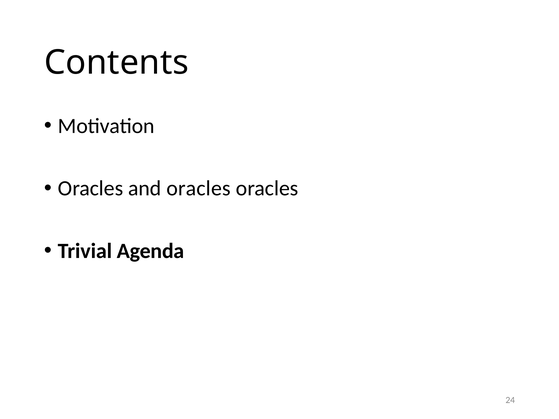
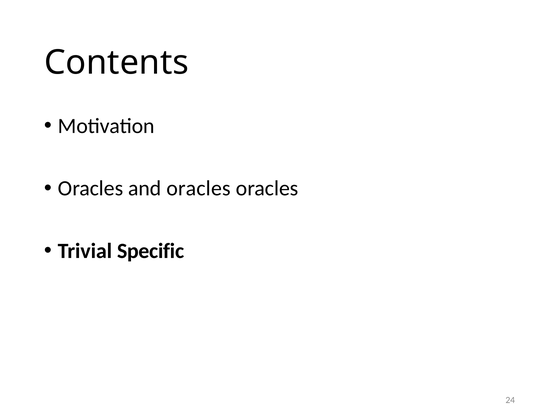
Agenda: Agenda -> Specific (151, 251)
